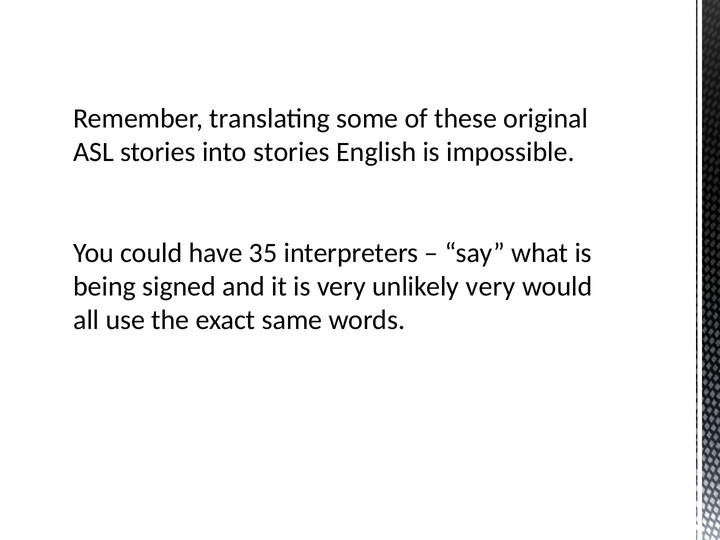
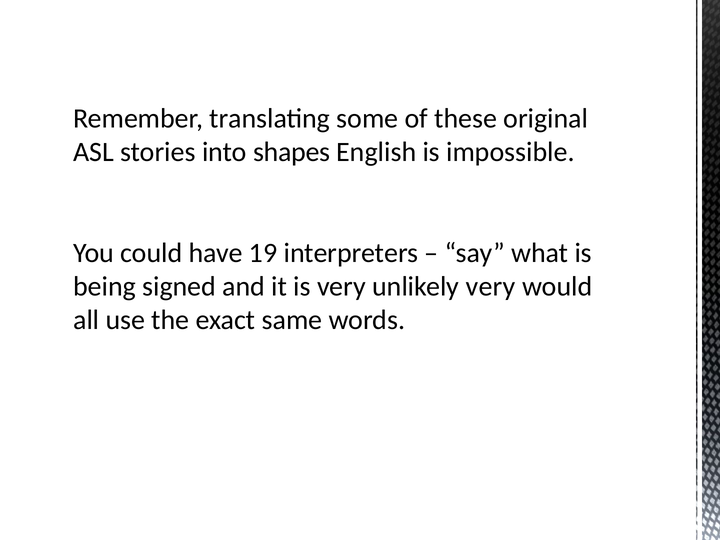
into stories: stories -> shapes (292, 152)
35: 35 -> 19 (263, 253)
